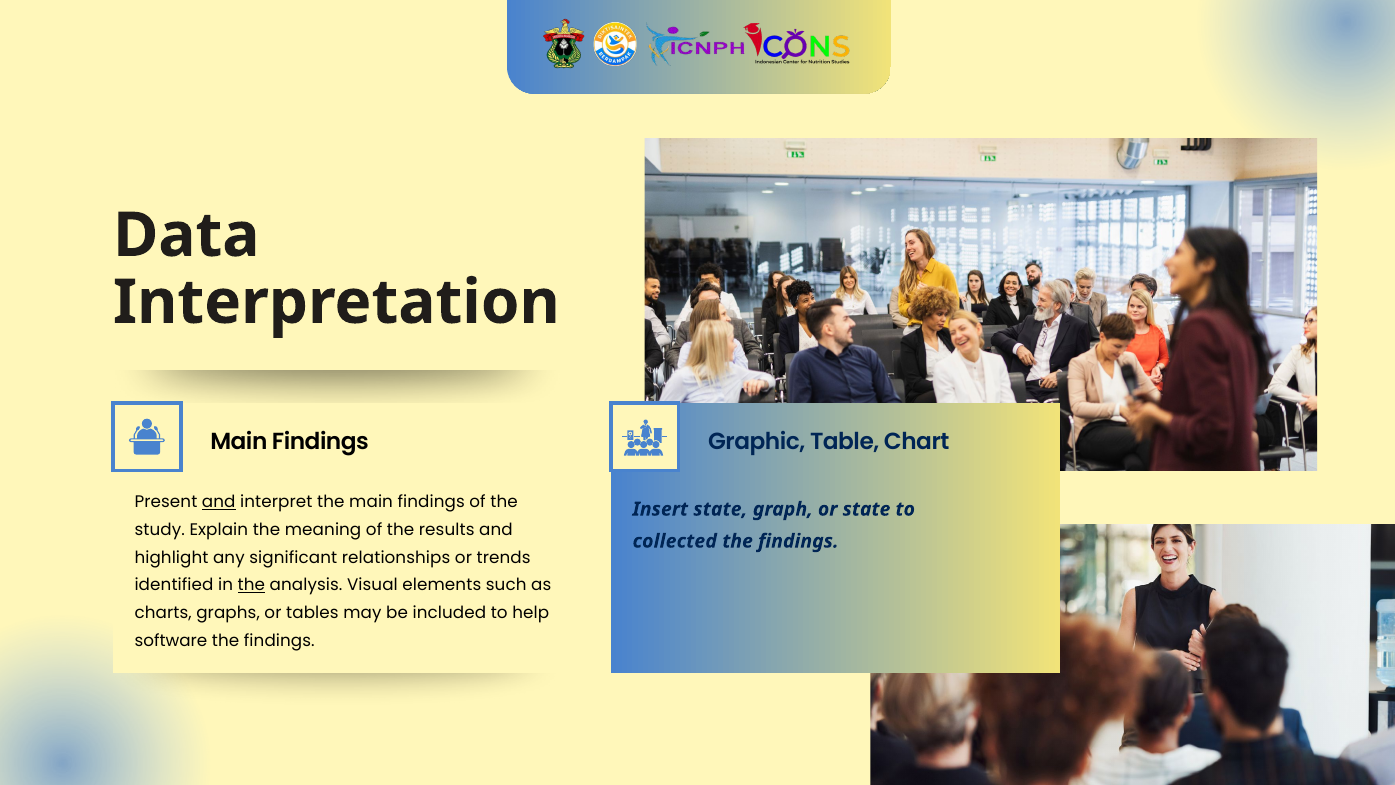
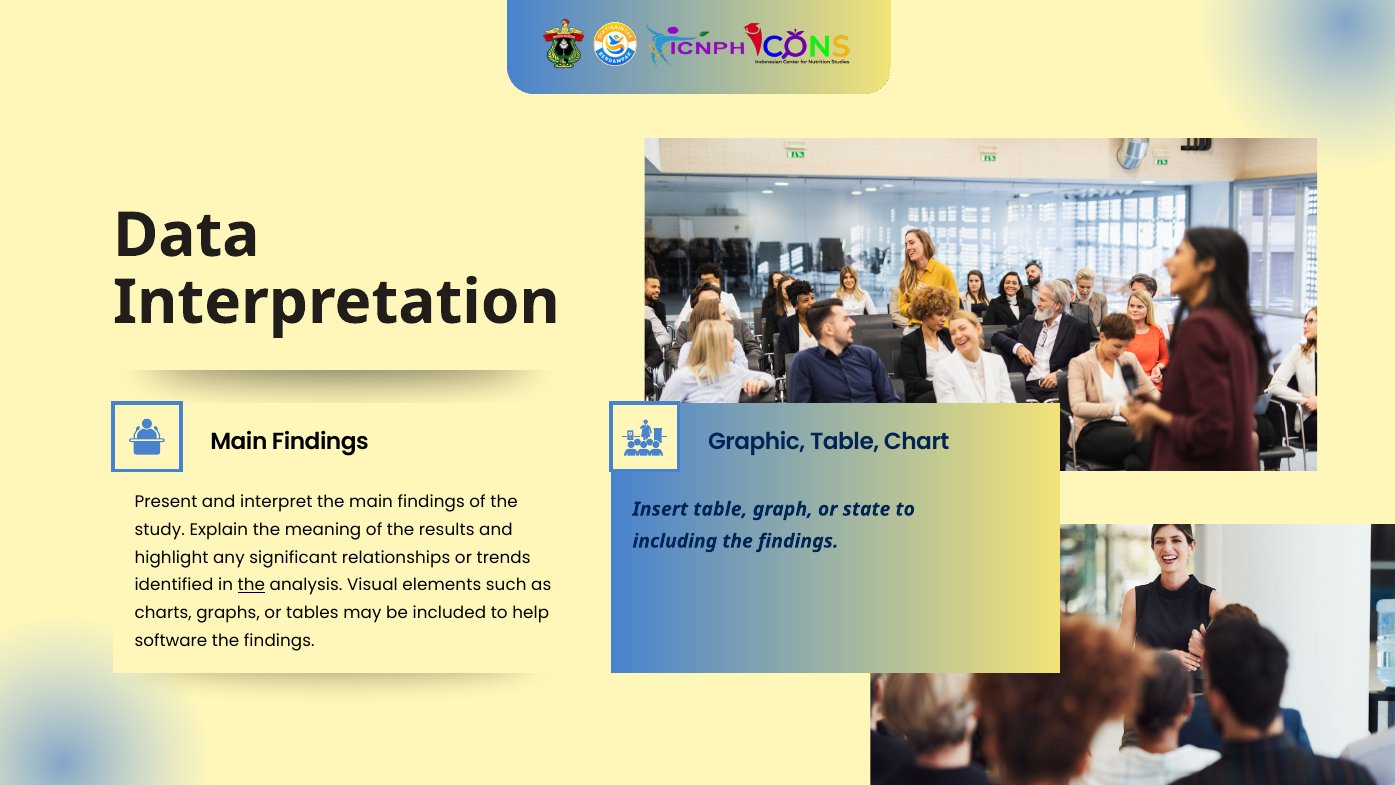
and underline: present -> none (219, 502)
Insert state: state -> table (720, 509)
collected: collected -> including (675, 541)
